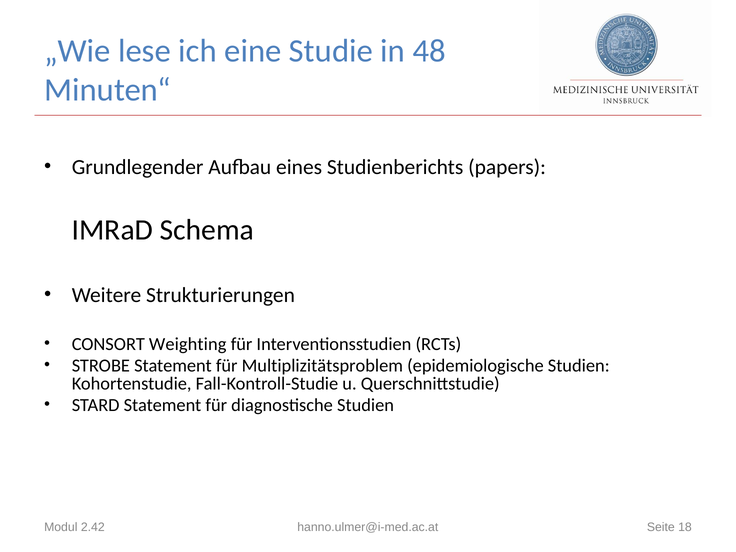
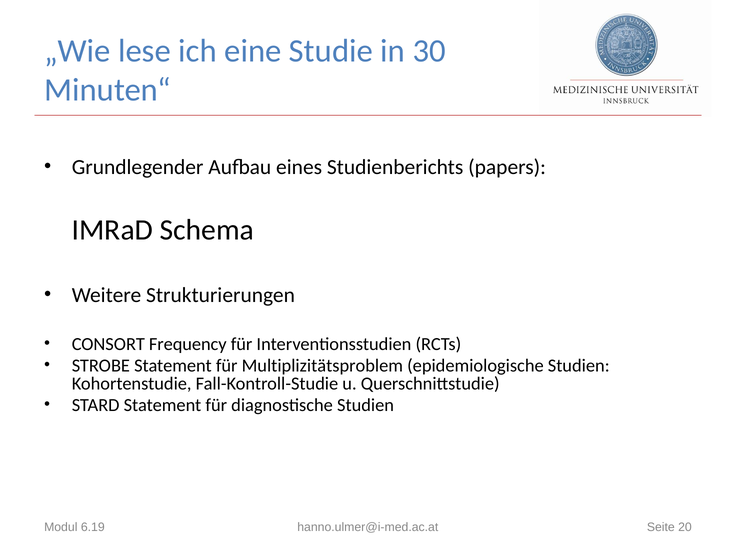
48: 48 -> 30 (429, 51)
Weighting: Weighting -> Frequency (188, 344)
2.42: 2.42 -> 6.19 (93, 527)
18: 18 -> 20 (685, 527)
